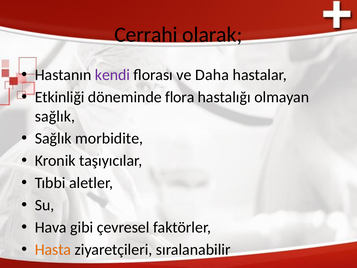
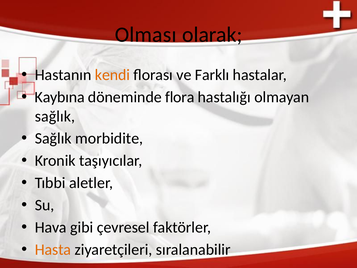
Cerrahi: Cerrahi -> Olması (146, 35)
kendi colour: purple -> orange (112, 75)
Daha: Daha -> Farklı (212, 75)
Etkinliği: Etkinliği -> Kaybına (60, 97)
